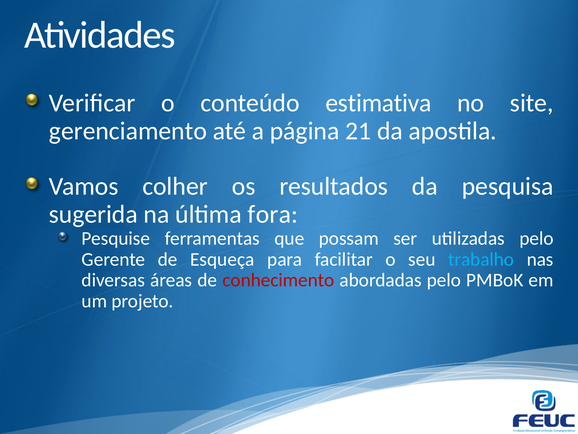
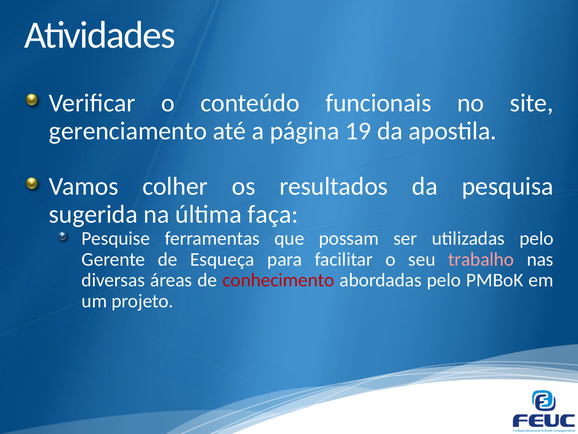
estimativa: estimativa -> funcionais (378, 103)
21: 21 -> 19 (358, 131)
fora: fora -> faça (273, 214)
trabalho colour: light blue -> pink (481, 259)
